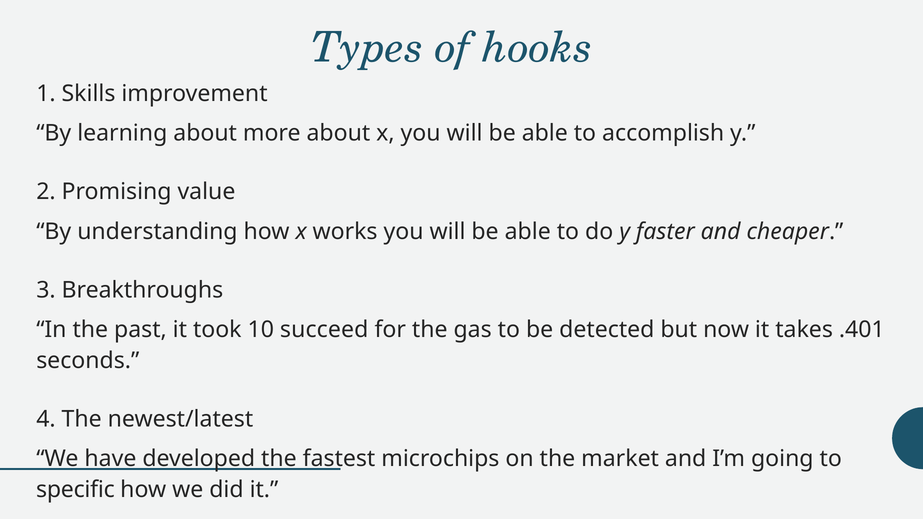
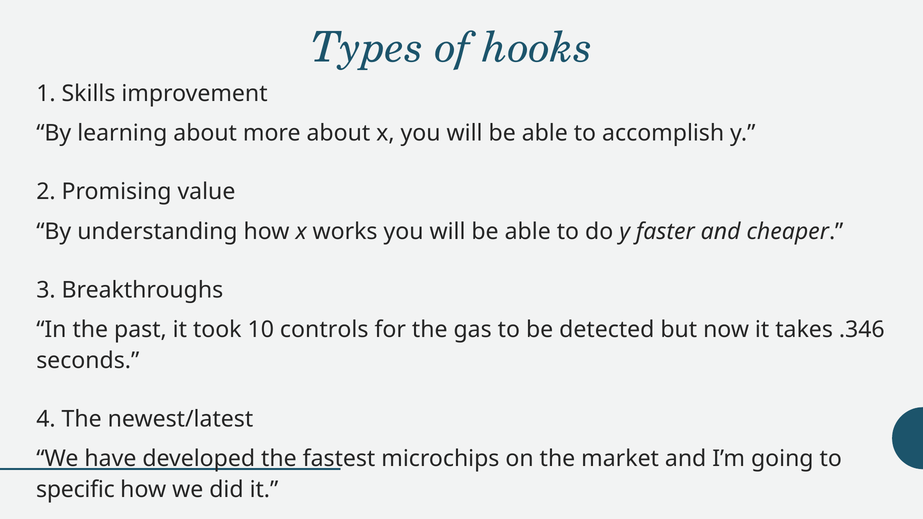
succeed: succeed -> controls (324, 330)
.401: .401 -> .346 (862, 330)
